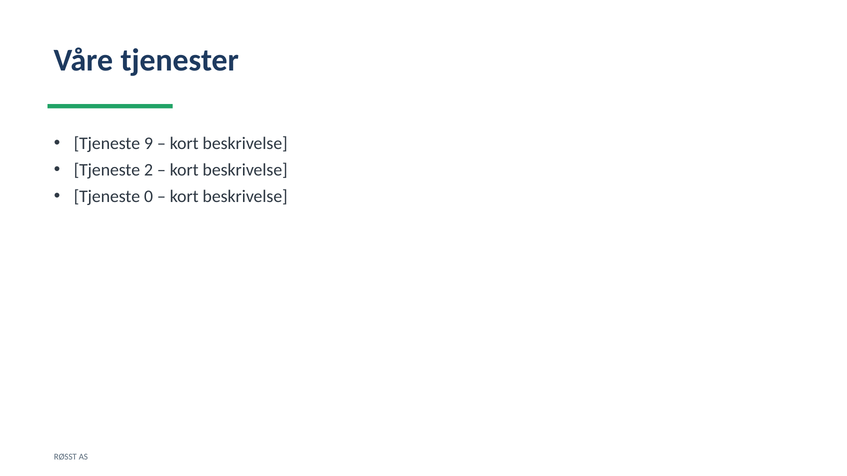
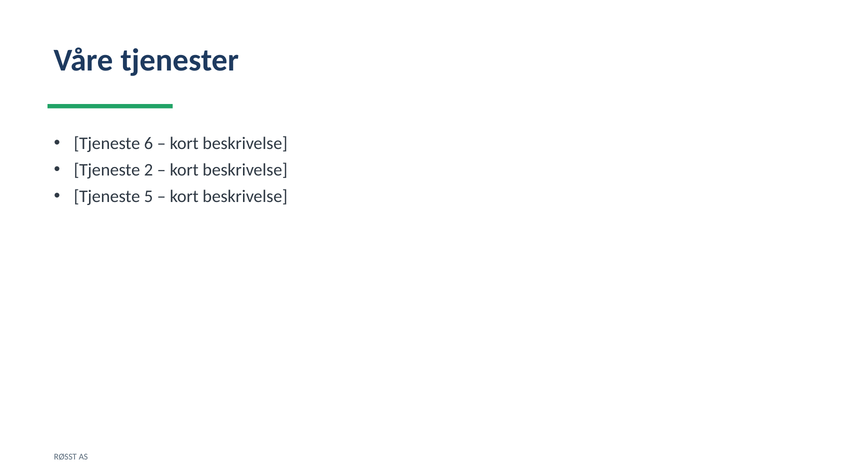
9: 9 -> 6 (148, 143)
0: 0 -> 5 (148, 196)
